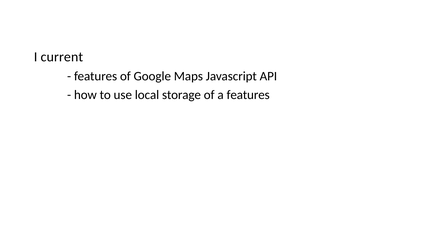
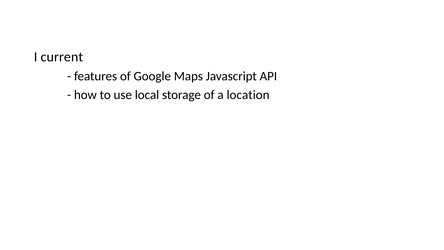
a features: features -> location (248, 95)
